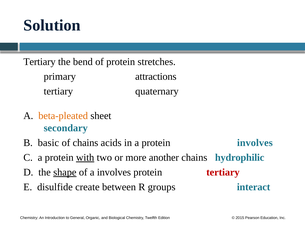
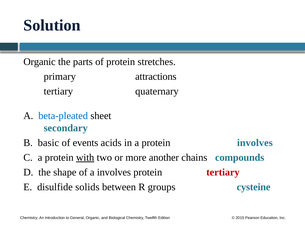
Tertiary: Tertiary -> Organic (39, 62)
bend: bend -> parts (83, 62)
beta-pleated colour: orange -> blue (63, 116)
of chains: chains -> events (85, 143)
hydrophilic: hydrophilic -> compounds (240, 157)
shape underline: present -> none (65, 172)
create: create -> solids (87, 187)
interact: interact -> cysteine (254, 187)
